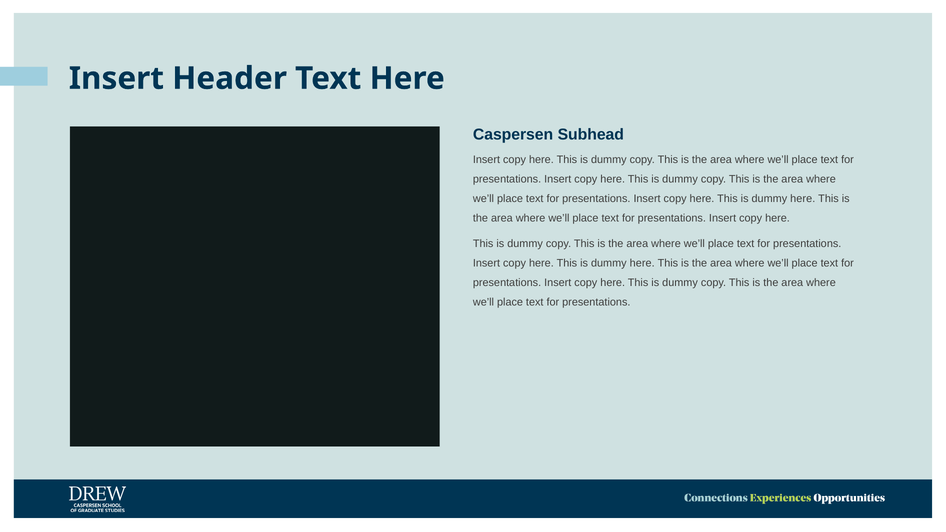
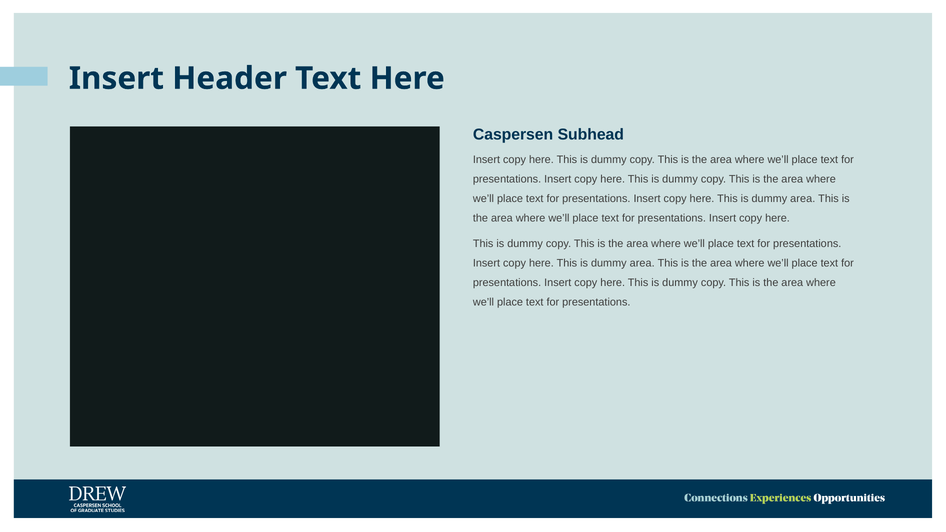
here: here -> area (803, 199)
here: here -> area (642, 263)
